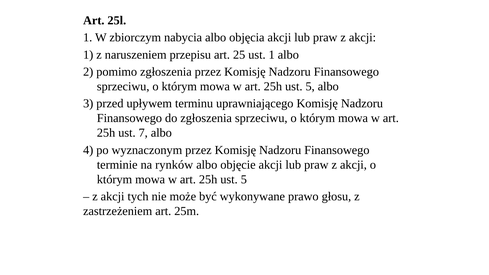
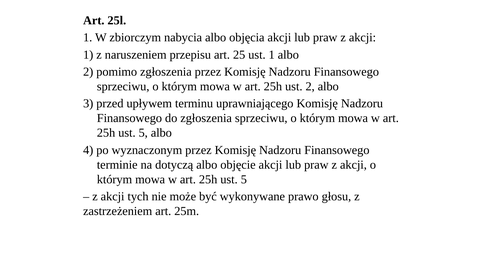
5: 5 -> 2 (310, 86)
7: 7 -> 5 (143, 133)
rynków: rynków -> dotyczą (174, 165)
